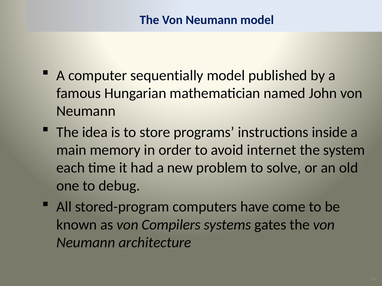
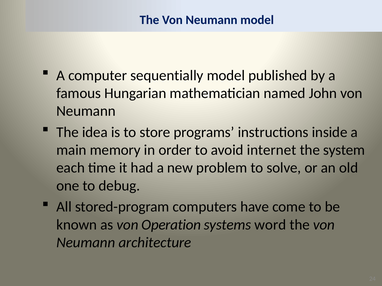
Compilers: Compilers -> Operation (171, 225)
gates: gates -> word (270, 225)
